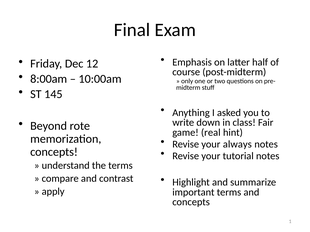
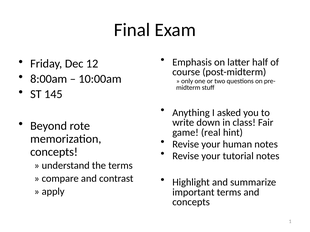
always: always -> human (237, 145)
